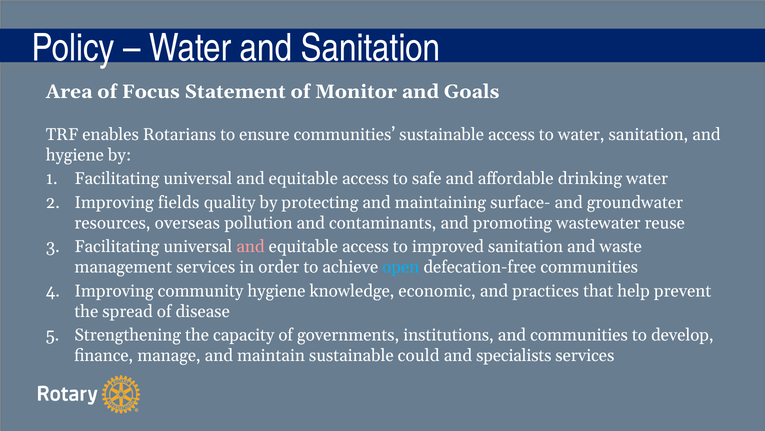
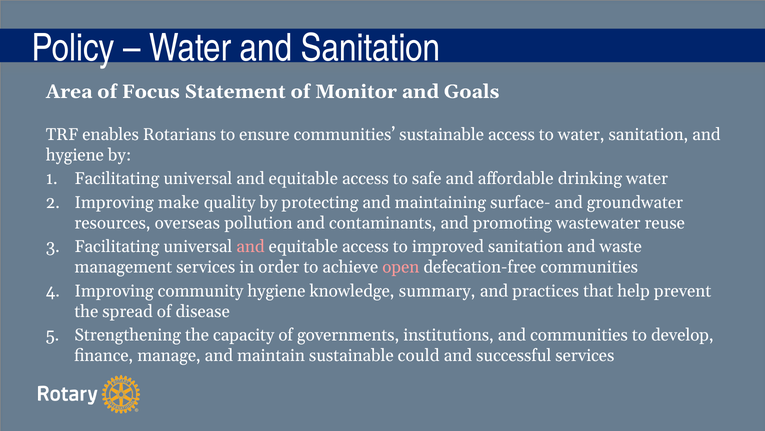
fields: fields -> make (179, 202)
open colour: light blue -> pink (401, 267)
economic: economic -> summary (437, 291)
specialists: specialists -> successful (514, 355)
